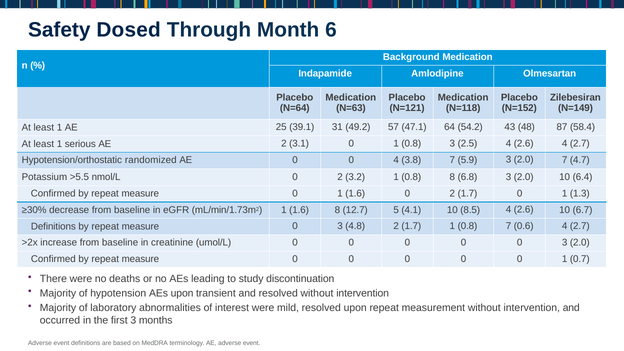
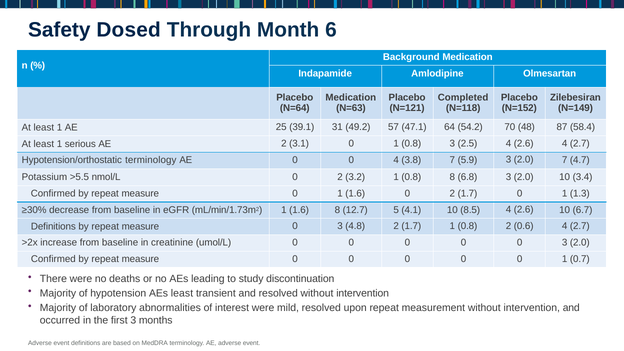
Medication: Medication -> Completed (463, 97)
43: 43 -> 70 (510, 127)
Hypotension/orthostatic randomized: randomized -> terminology (151, 160)
6.4: 6.4 -> 3.4 (583, 177)
0.8 7: 7 -> 2 (508, 226)
AEs upon: upon -> least (182, 293)
